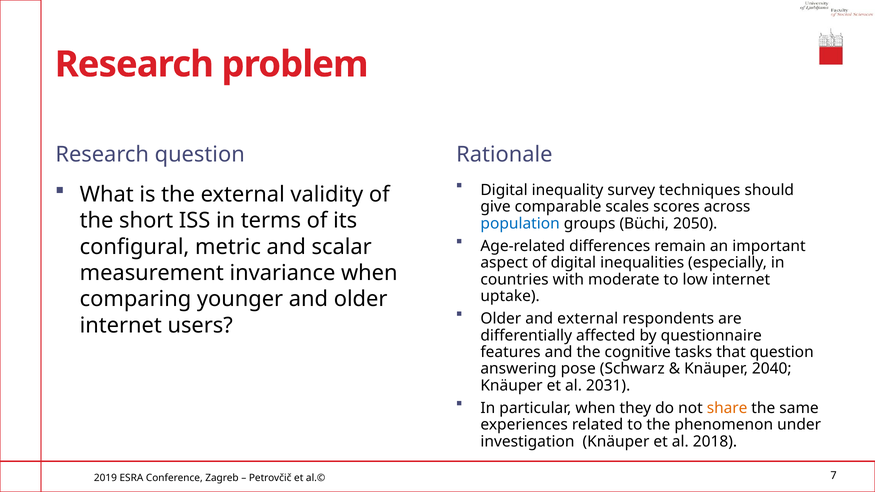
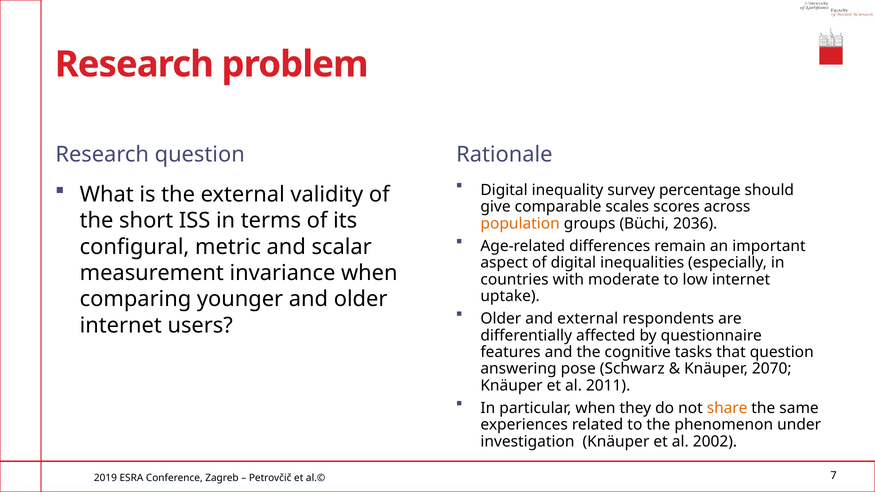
techniques: techniques -> percentage (700, 190)
population colour: blue -> orange (520, 224)
2050: 2050 -> 2036 (695, 224)
2040: 2040 -> 2070 (772, 369)
2031: 2031 -> 2011 (608, 386)
2018: 2018 -> 2002 (715, 442)
